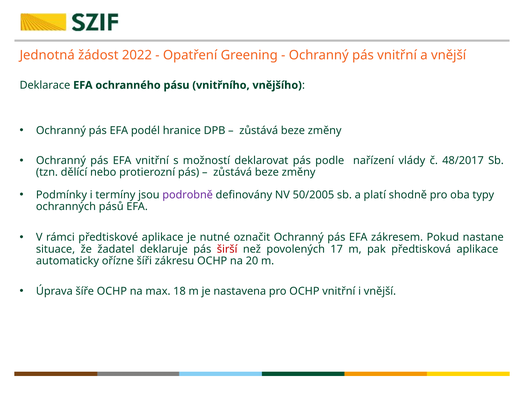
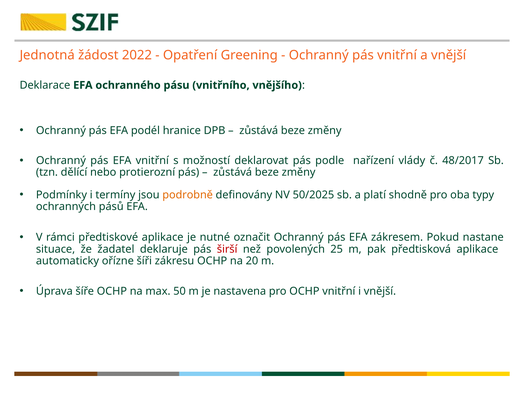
podrobně colour: purple -> orange (188, 195)
50/2005: 50/2005 -> 50/2025 (313, 195)
17: 17 -> 25 (337, 249)
18: 18 -> 50 (180, 291)
